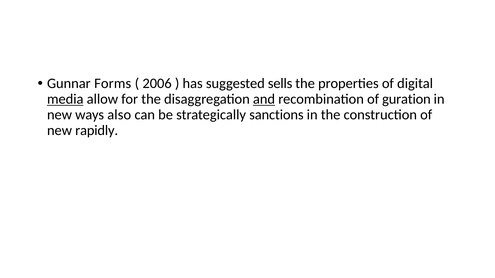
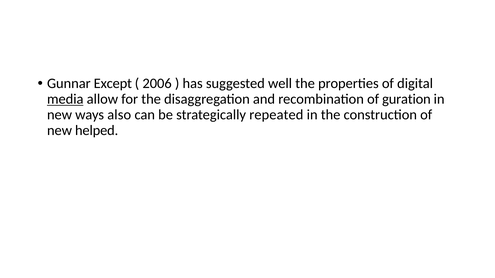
Forms: Forms -> Except (113, 84)
sells: sells -> well (280, 84)
and underline: present -> none (264, 99)
sanctions: sanctions -> repeated (276, 115)
rapidly: rapidly -> helped (97, 130)
